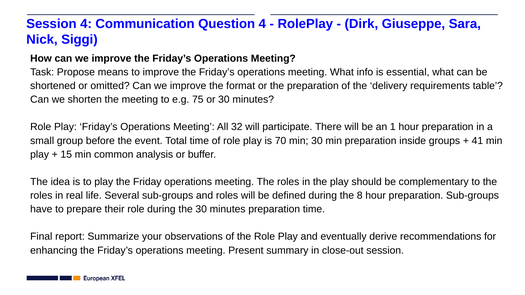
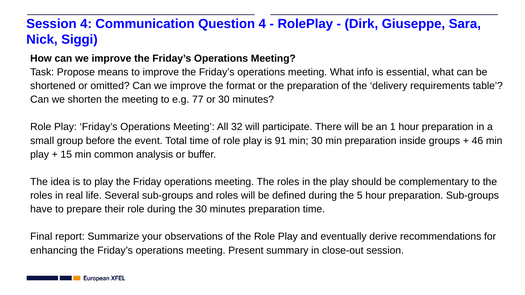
75: 75 -> 77 (198, 100)
70: 70 -> 91 (281, 141)
41: 41 -> 46 (477, 141)
8: 8 -> 5 (360, 196)
